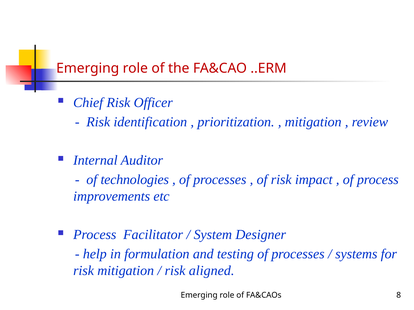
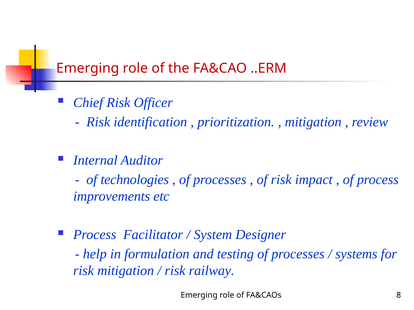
aligned: aligned -> railway (212, 271)
